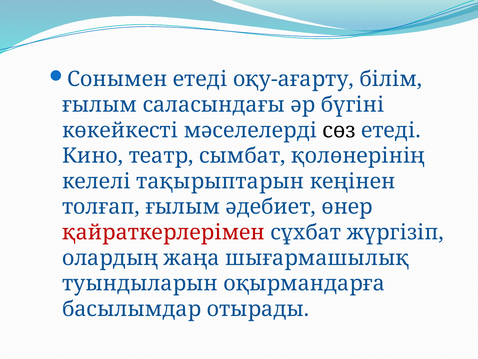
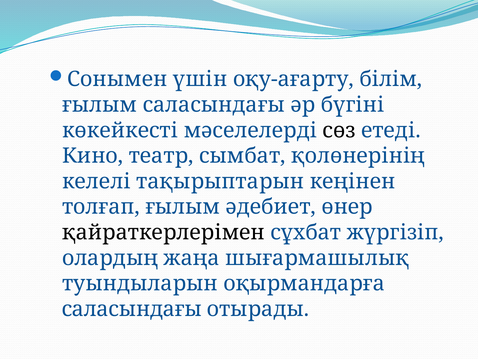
Сонымен етеді: етеді -> үшін (200, 79)
қайраткерлерімен colour: red -> black (163, 232)
басылымдар: басылымдар -> саласындағы (132, 309)
